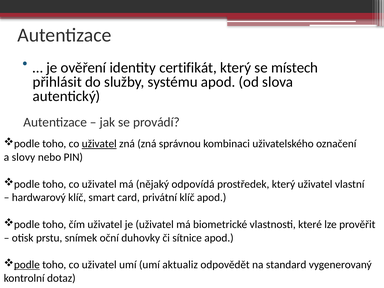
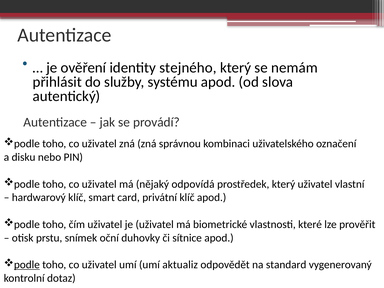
certifikát: certifikát -> stejného (188, 68)
místech: místech -> nemám (294, 68)
uživatel underline: present -> none (99, 144)
slovy: slovy -> disku (24, 157)
